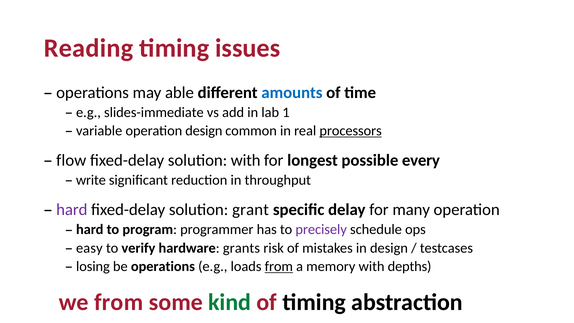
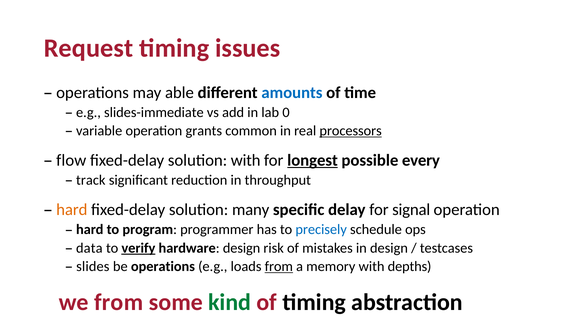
Reading: Reading -> Request (89, 48)
1: 1 -> 0 (286, 112)
operation design: design -> grants (204, 131)
longest underline: none -> present (313, 160)
write: write -> track (91, 180)
hard colour: purple -> orange (72, 210)
grant: grant -> many (251, 210)
many: many -> signal (411, 210)
precisely colour: purple -> blue (321, 229)
easy: easy -> data (89, 248)
verify underline: none -> present (138, 248)
hardware grants: grants -> design (242, 248)
losing: losing -> slides (93, 266)
